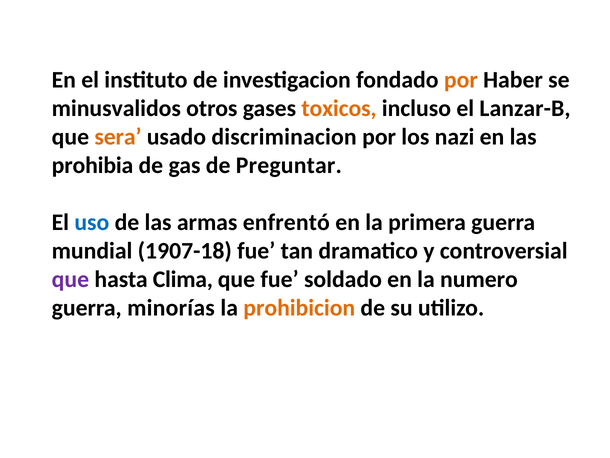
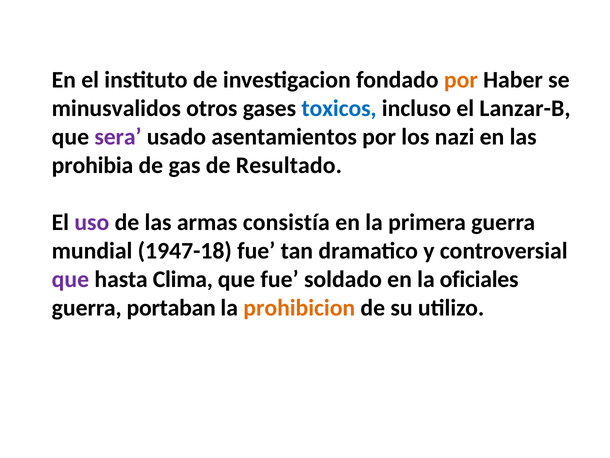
toxicos colour: orange -> blue (339, 108)
sera colour: orange -> purple (118, 137)
discriminacion: discriminacion -> asentamientos (284, 137)
Preguntar: Preguntar -> Resultado (289, 165)
uso colour: blue -> purple (92, 222)
enfrentó: enfrentó -> consistía (286, 222)
1907-18: 1907-18 -> 1947-18 (185, 251)
numero: numero -> oficiales (479, 279)
minorías: minorías -> portaban (171, 308)
